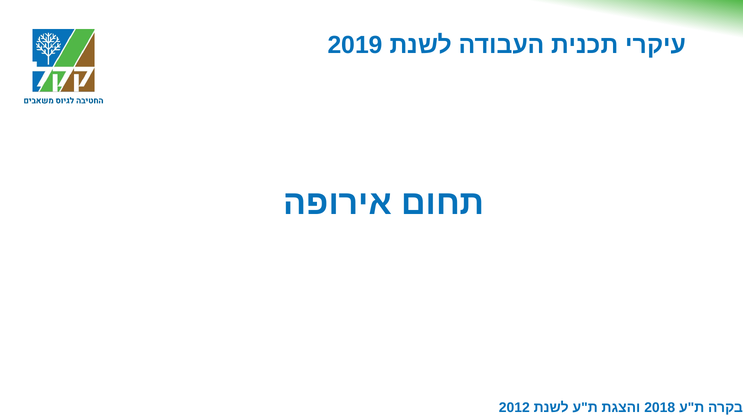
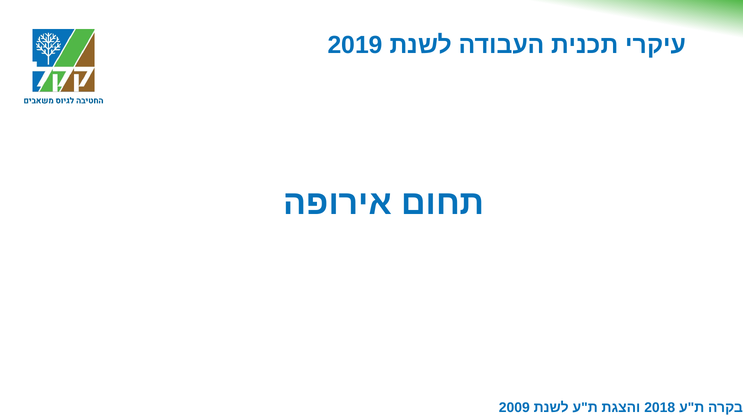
2012: 2012 -> 2009 (514, 408)
